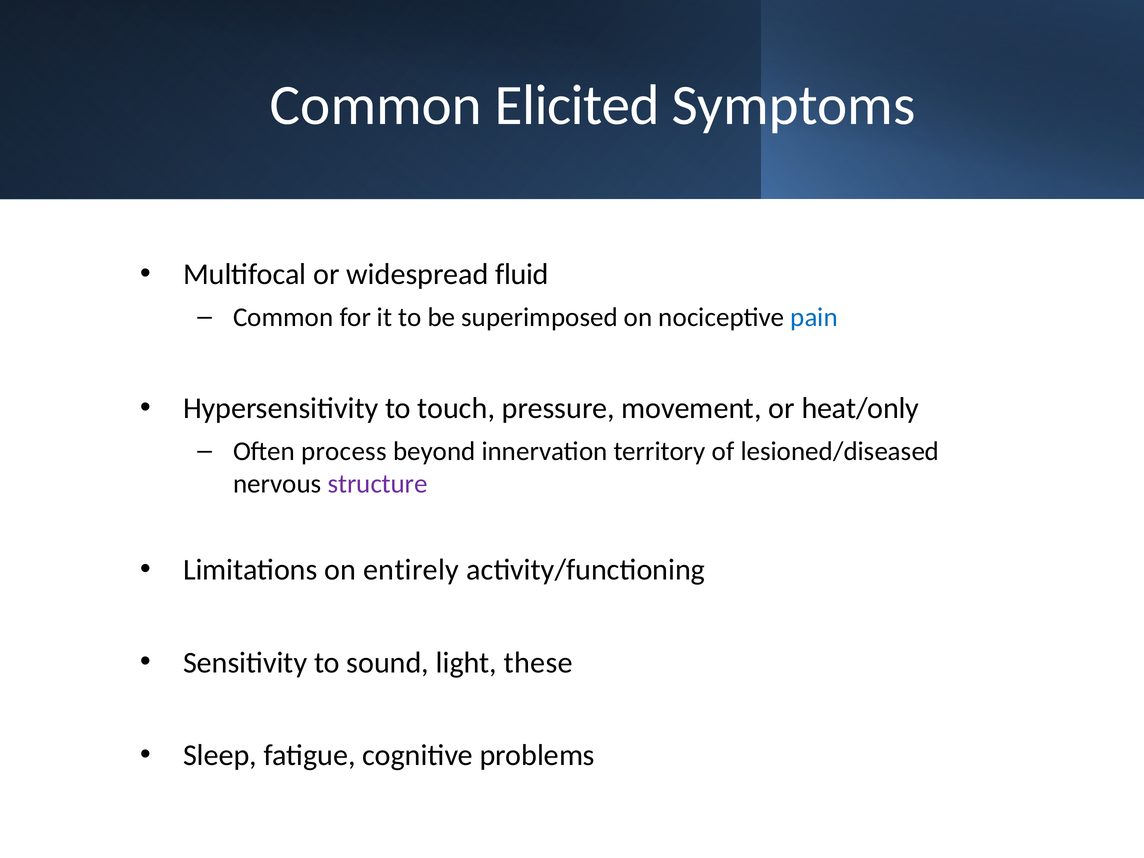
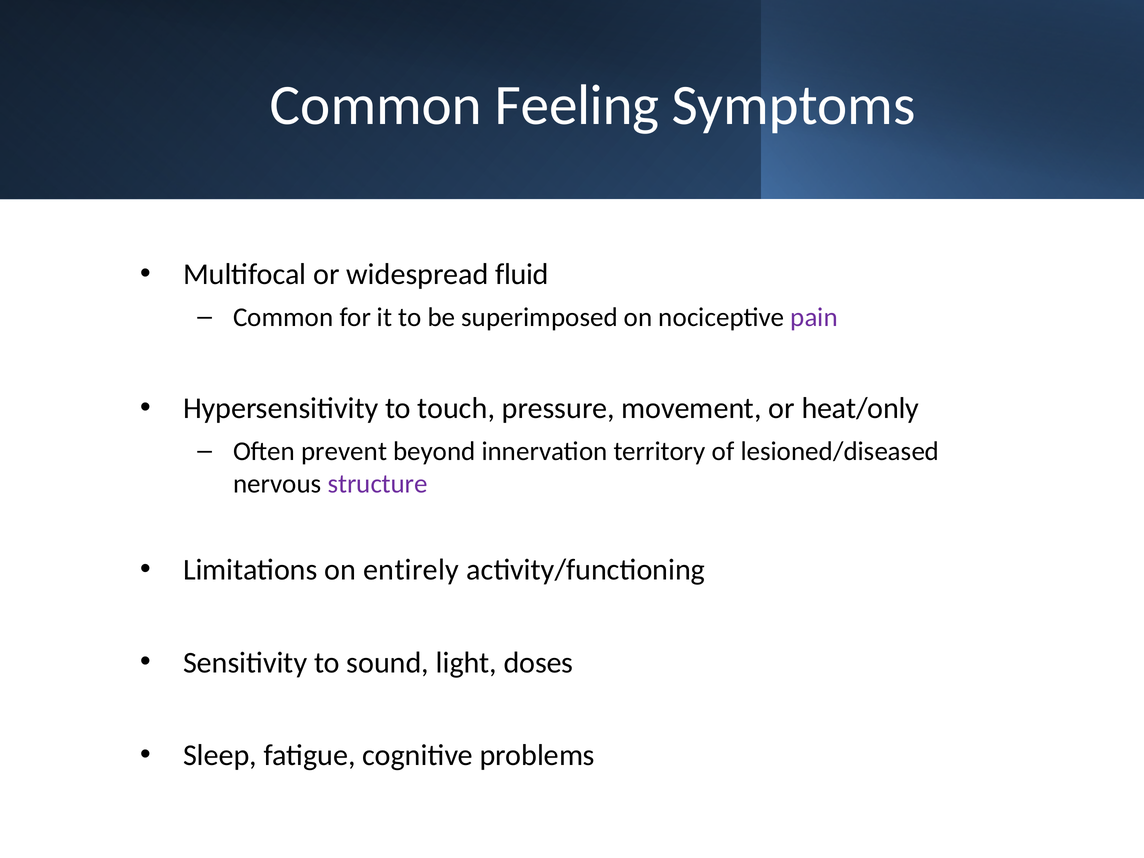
Elicited: Elicited -> Feeling (577, 105)
pain colour: blue -> purple (814, 317)
process: process -> prevent (344, 451)
these: these -> doses (539, 663)
